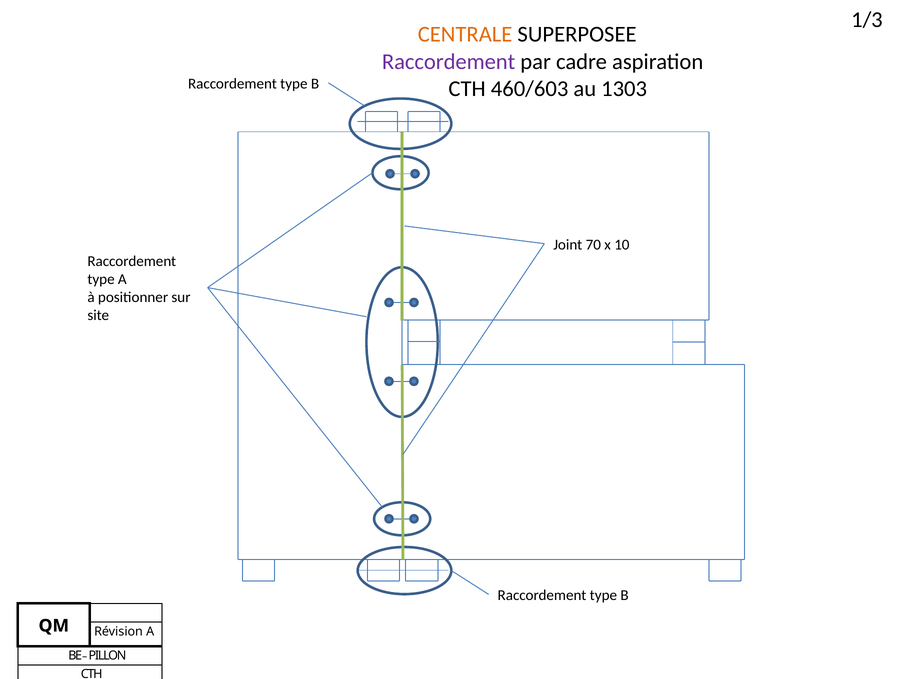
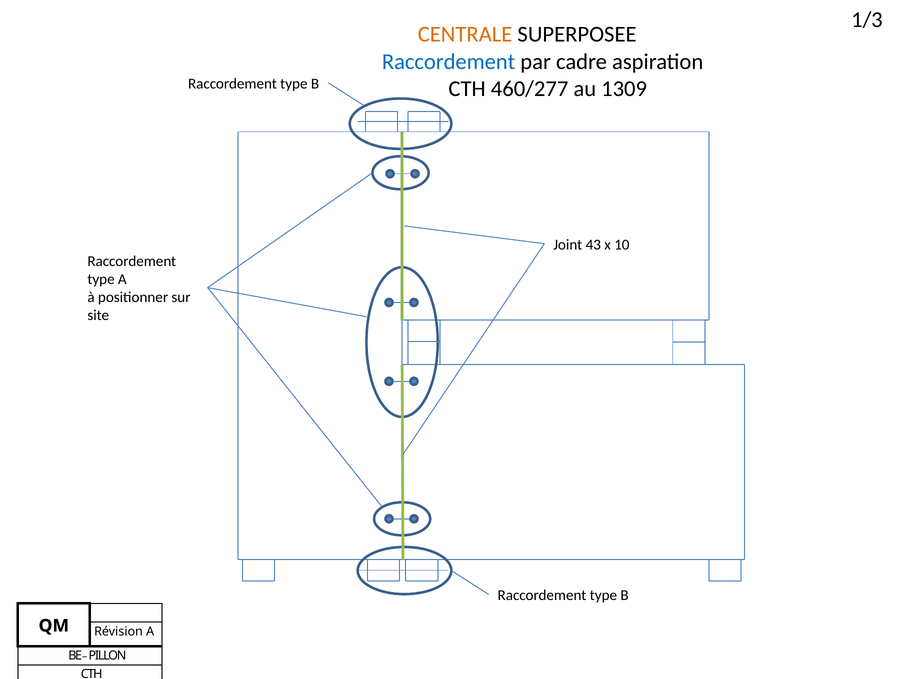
Raccordement colour: purple -> blue (449, 62)
460/603: 460/603 -> 460/277 (530, 89)
1303: 1303 -> 1309 (624, 89)
70: 70 -> 43 (593, 245)
